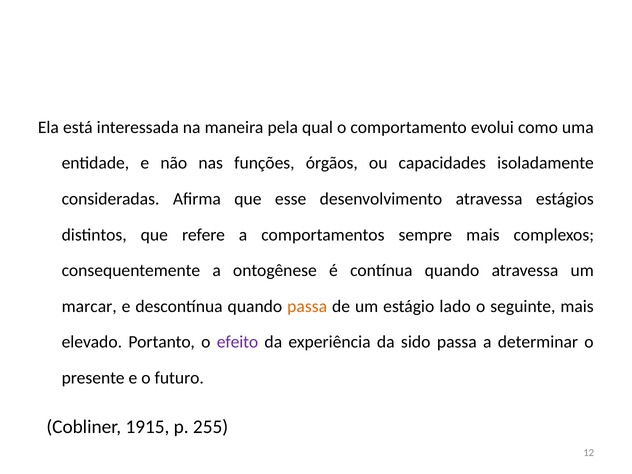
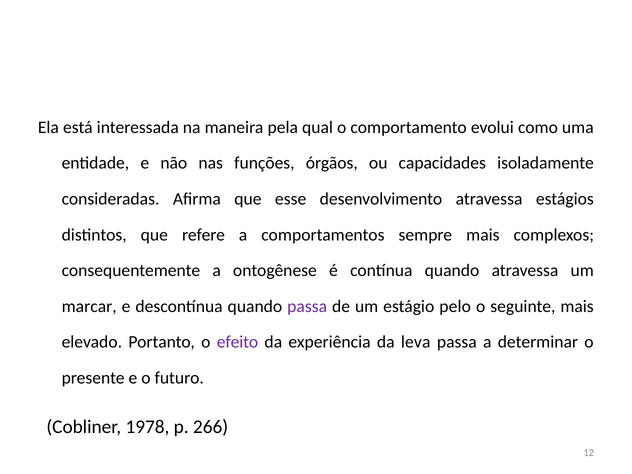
passa colour: orange -> purple (307, 306)
lado: lado -> pelo (455, 306)
sido: sido -> leva (416, 342)
1915: 1915 -> 1978 (147, 427)
255: 255 -> 266 (211, 427)
